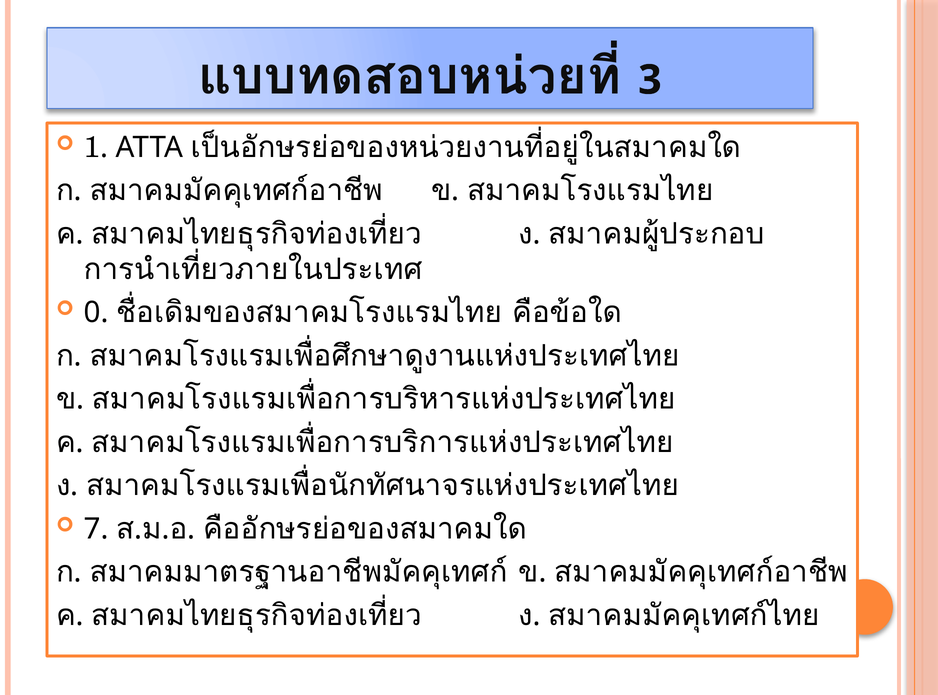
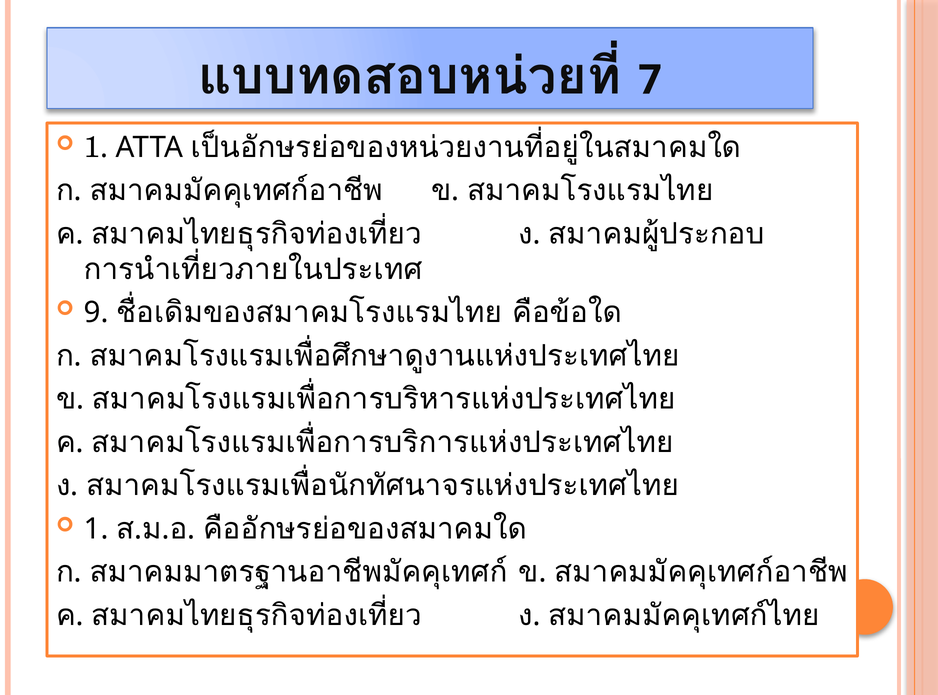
3: 3 -> 7 (650, 80)
0: 0 -> 9 (96, 313)
7: 7 -> 1 (96, 529)
